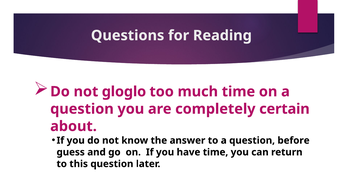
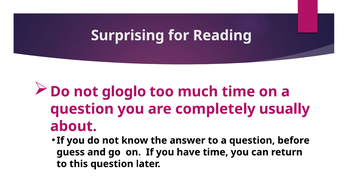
Questions: Questions -> Surprising (128, 36)
certain: certain -> usually (284, 109)
